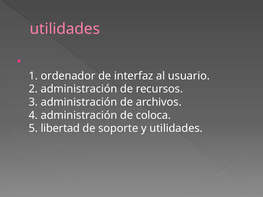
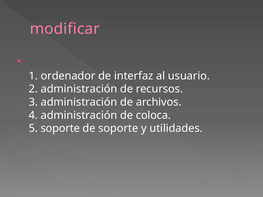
utilidades: utilidades -> modificar (65, 29)
5 libertad: libertad -> soporte (60, 129)
